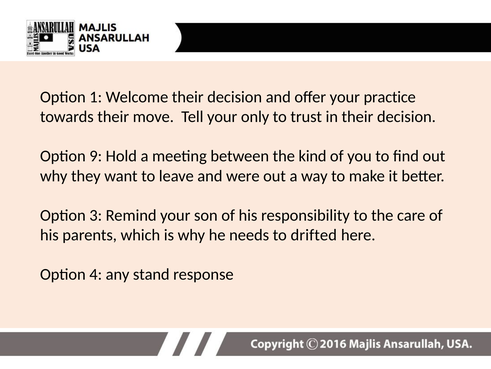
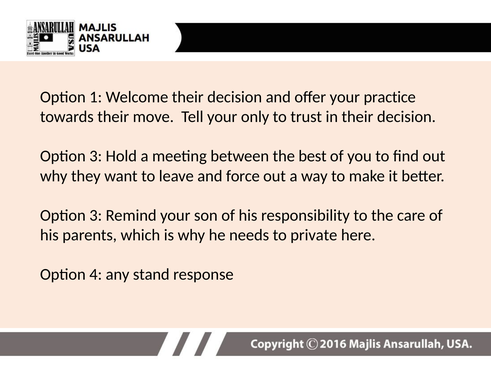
9: 9 -> 3 (96, 156)
kind: kind -> best (313, 156)
were: were -> force (243, 176)
drifted: drifted -> private (314, 234)
